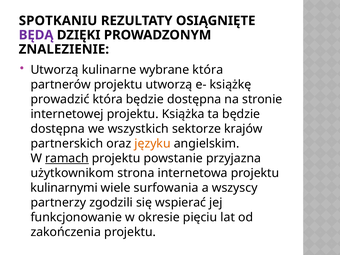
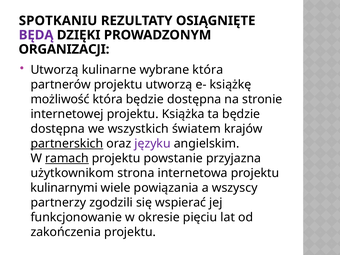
ZNALEZIENIE: ZNALEZIENIE -> ORGANIZACJI (64, 49)
prowadzić: prowadzić -> możliwość (60, 99)
sektorze: sektorze -> światem (196, 129)
partnerskich underline: none -> present (67, 144)
języku colour: orange -> purple (153, 144)
surfowania: surfowania -> powiązania (166, 188)
